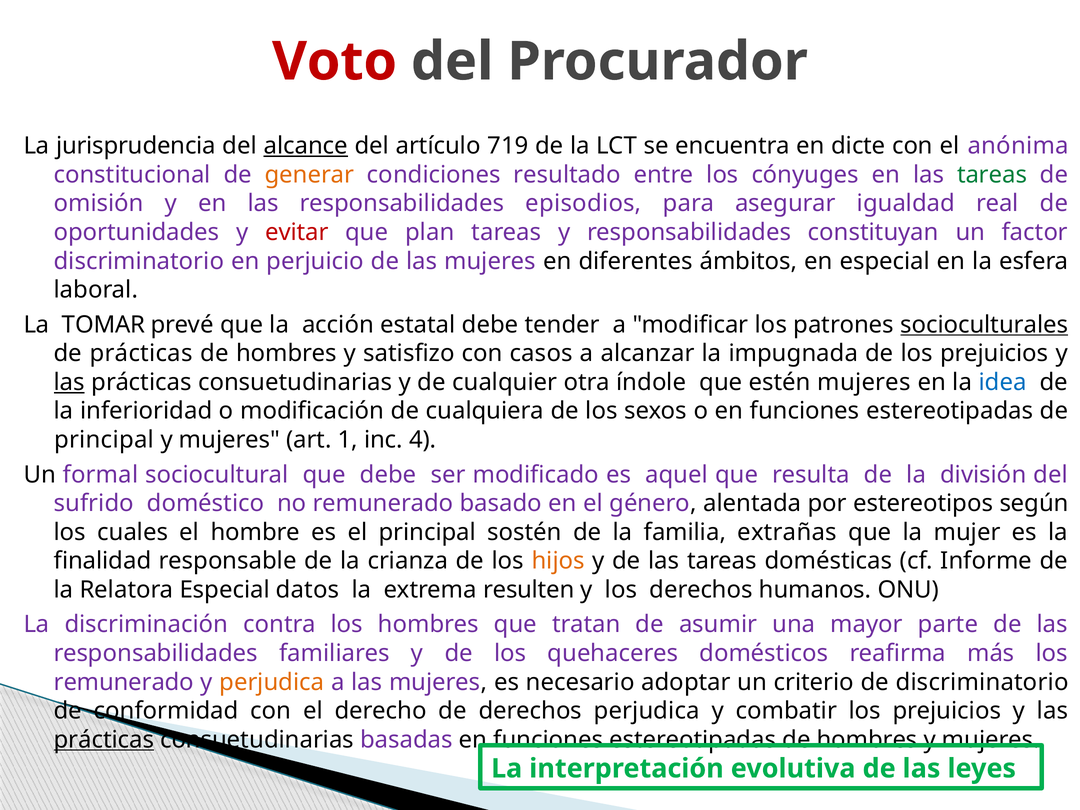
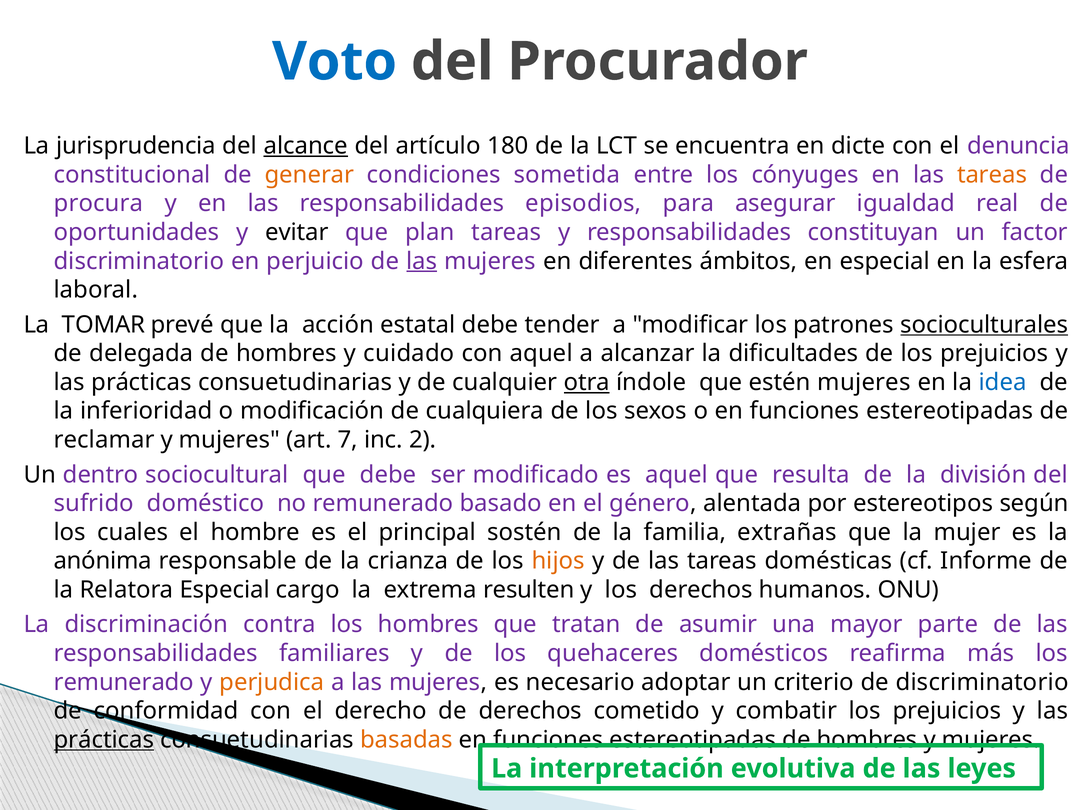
Voto colour: red -> blue (335, 62)
719: 719 -> 180 (508, 146)
anónima: anónima -> denuncia (1018, 146)
resultado: resultado -> sometida (567, 175)
tareas colour: green -> orange (992, 175)
omisión: omisión -> procura (99, 204)
evitar colour: red -> black (297, 232)
las underline: none -> present (422, 261)
de prácticas: prácticas -> delegada (141, 354)
satisfizo: satisfizo -> cuidado (409, 354)
con casos: casos -> aquel (541, 354)
impugnada: impugnada -> dificultades (793, 354)
las underline: present -> none (69, 382)
otra underline: none -> present (587, 382)
principal: principal -> reclamar (104, 440)
1: 1 -> 7 (348, 440)
4: 4 -> 2 (423, 440)
formal: formal -> dentro (101, 475)
finalidad: finalidad -> anónima (103, 561)
datos: datos -> cargo (308, 590)
derechos perjudica: perjudica -> cometido (647, 711)
basadas colour: purple -> orange (406, 740)
